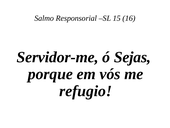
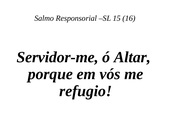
Sejas: Sejas -> Altar (132, 57)
